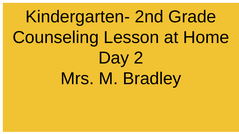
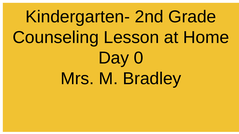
2: 2 -> 0 (139, 58)
